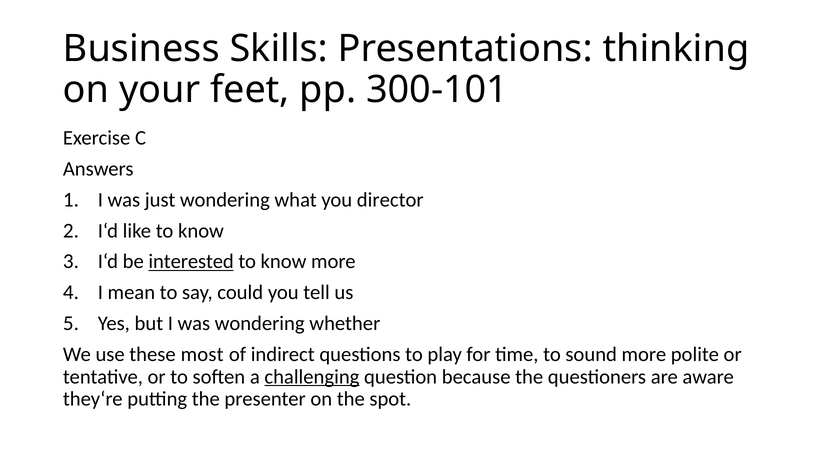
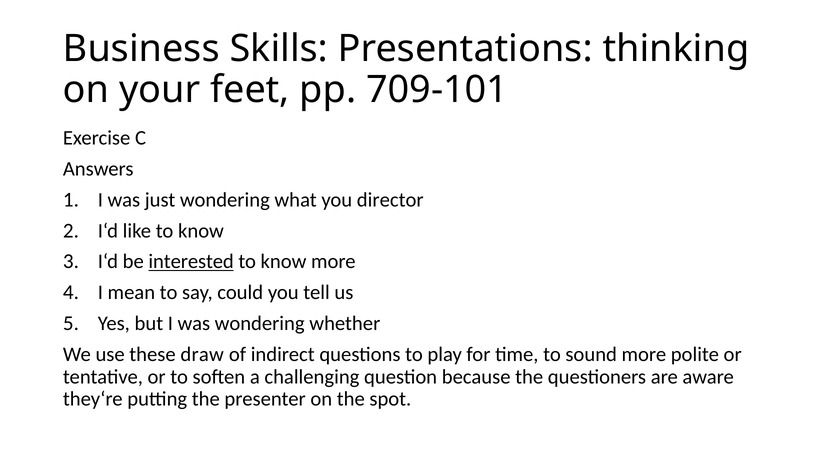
300-101: 300-101 -> 709-101 (437, 90)
most: most -> draw (202, 354)
challenging underline: present -> none (312, 376)
